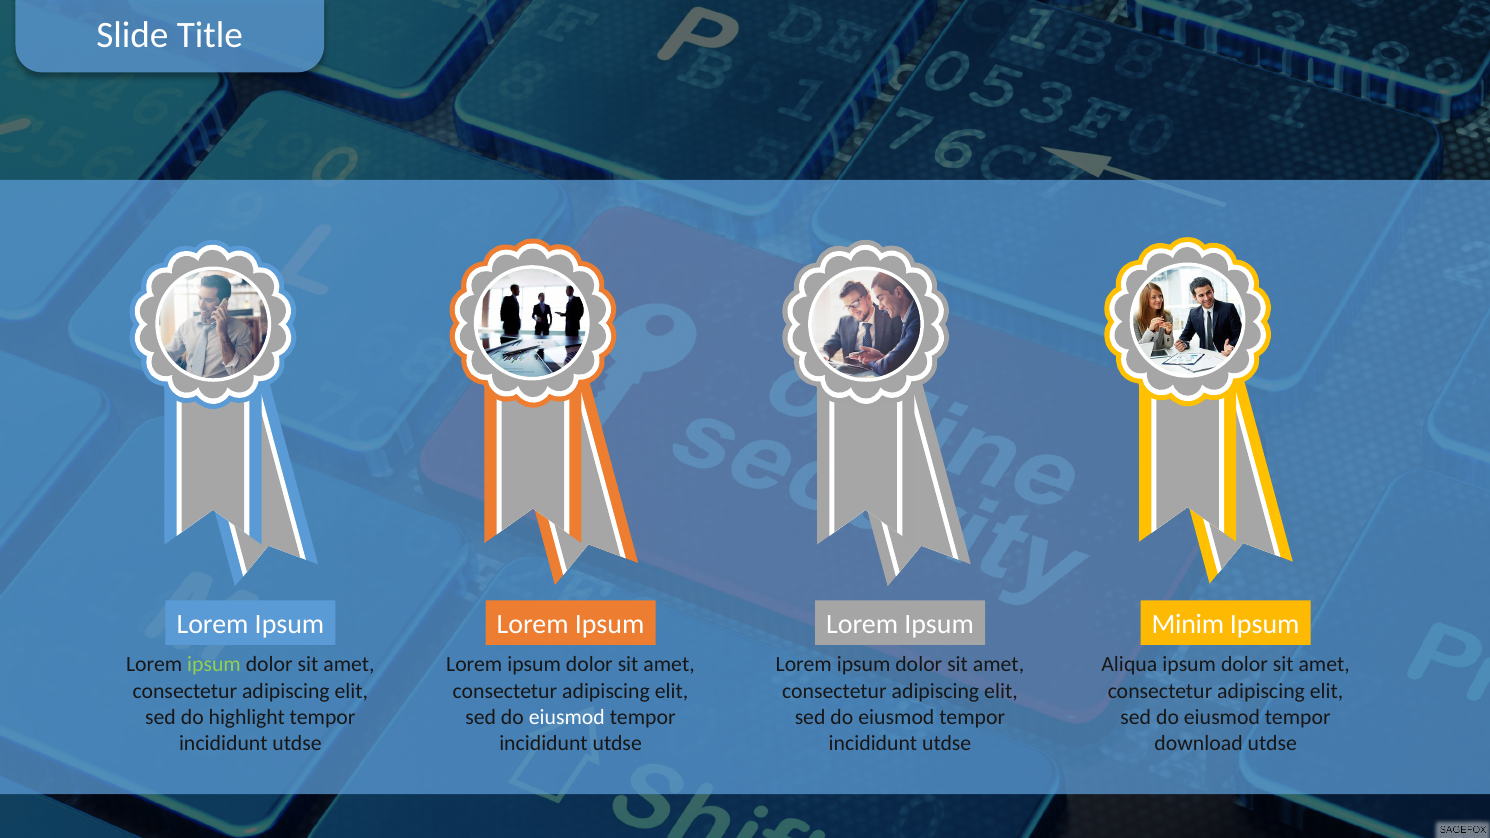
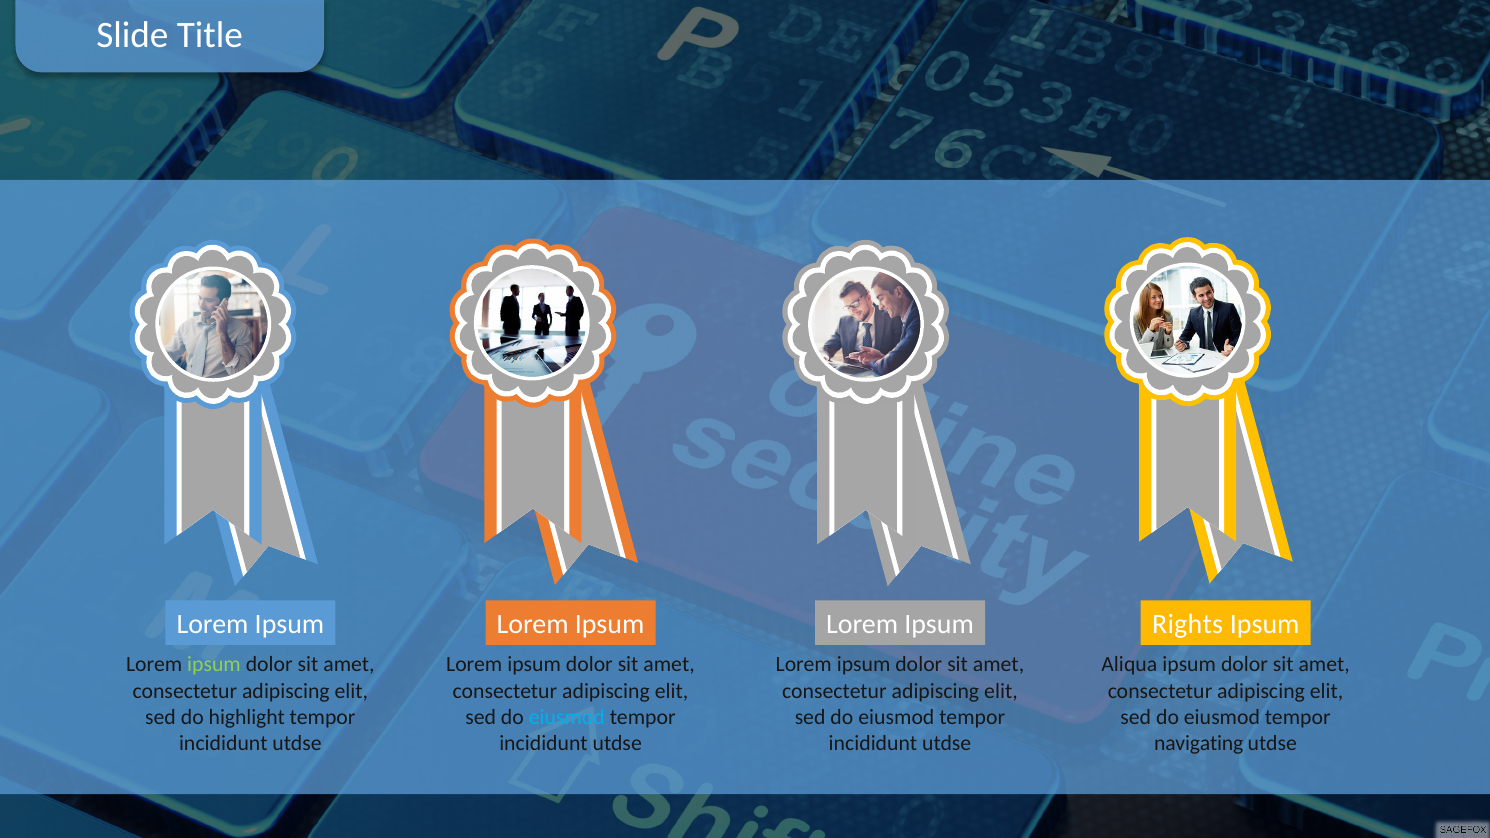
Minim: Minim -> Rights (1188, 625)
eiusmod colour: white -> light blue (567, 717)
download: download -> navigating (1199, 743)
